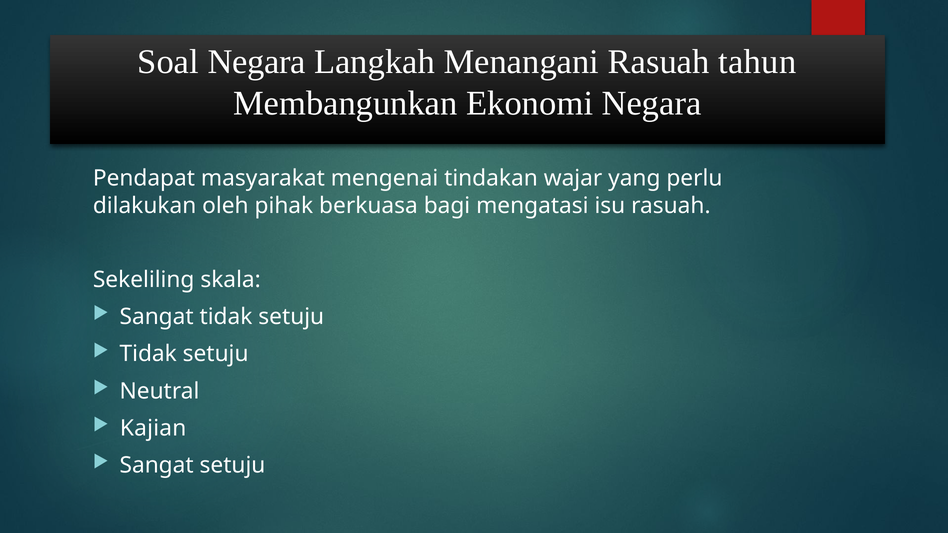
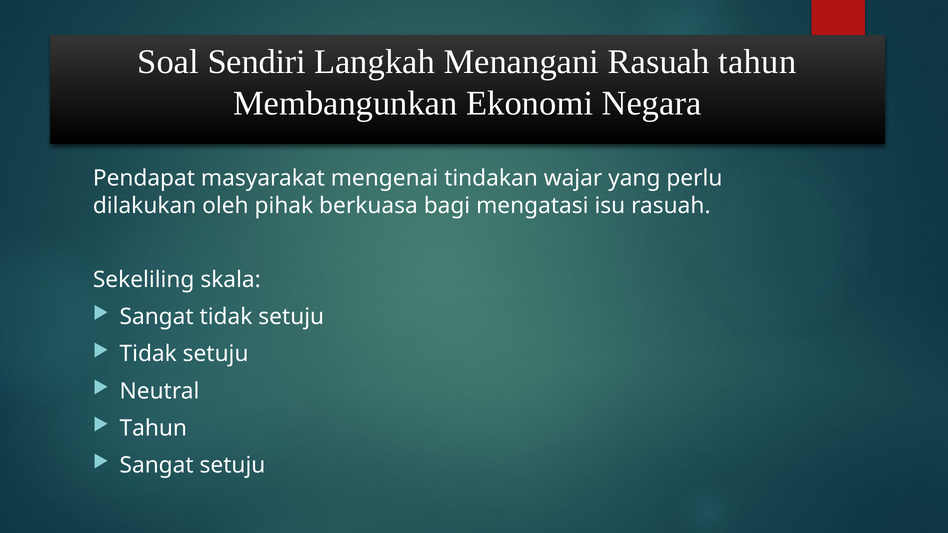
Soal Negara: Negara -> Sendiri (257, 62)
Kajian: Kajian -> Tahun (153, 428)
